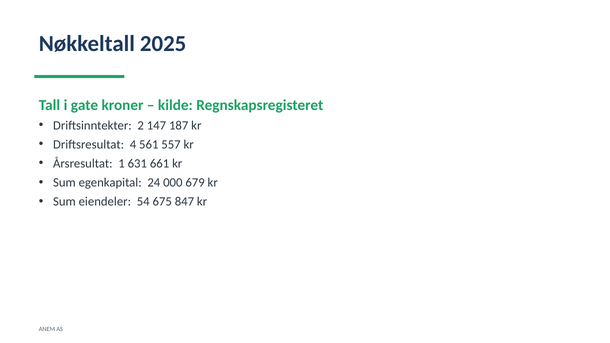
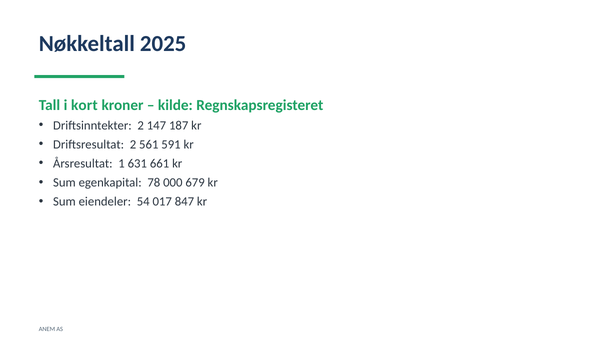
gate: gate -> kort (84, 105)
Driftsresultat 4: 4 -> 2 (133, 145)
557: 557 -> 591 (171, 145)
24: 24 -> 78 (154, 183)
675: 675 -> 017 (162, 202)
